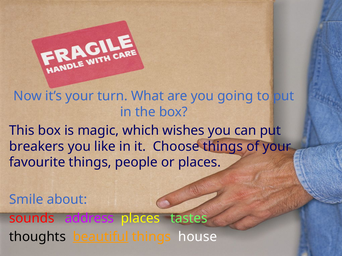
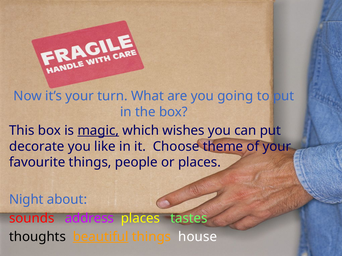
magic underline: none -> present (98, 131)
breakers: breakers -> decorate (37, 147)
Choose things: things -> theme (223, 147)
Smile: Smile -> Night (26, 200)
